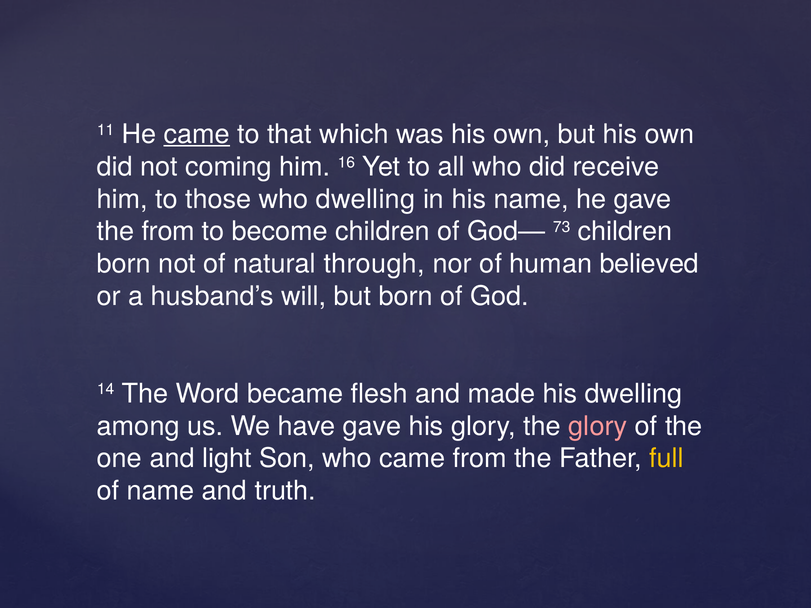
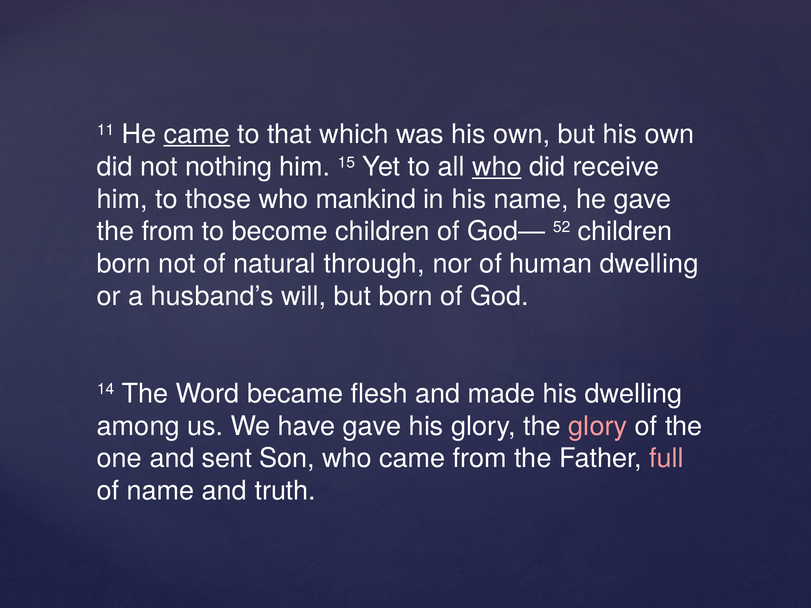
coming: coming -> nothing (229, 167)
16: 16 -> 15 (346, 162)
who underline: none -> present (497, 167)
who dwelling: dwelling -> mankind (366, 199)
73: 73 -> 52 (562, 227)
human believed: believed -> dwelling (649, 264)
light: light -> sent (227, 459)
full colour: yellow -> pink (667, 459)
